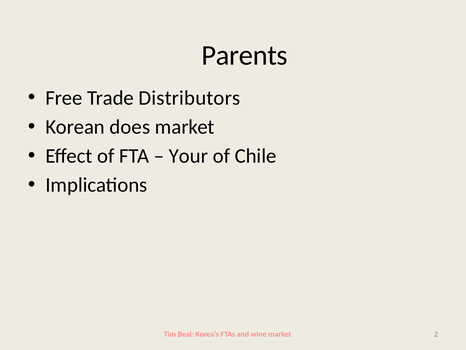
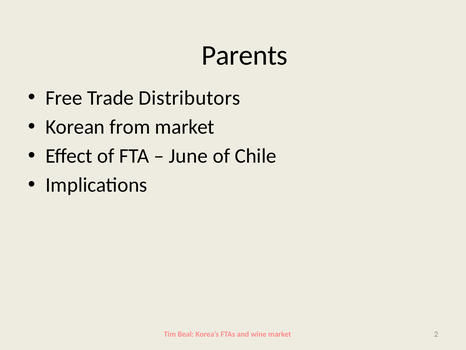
does: does -> from (130, 127)
Your: Your -> June (188, 156)
